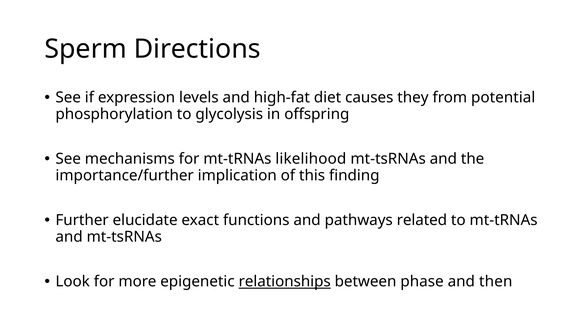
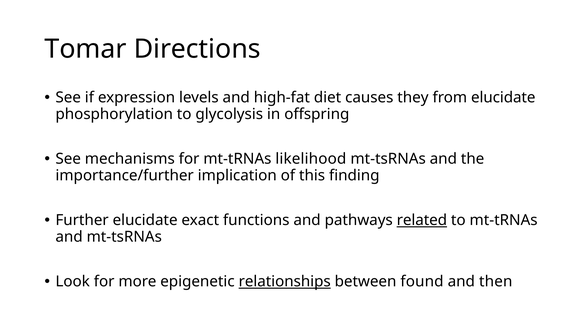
Sperm: Sperm -> Tomar (86, 49)
from potential: potential -> elucidate (503, 98)
related underline: none -> present (422, 221)
phase: phase -> found (422, 282)
